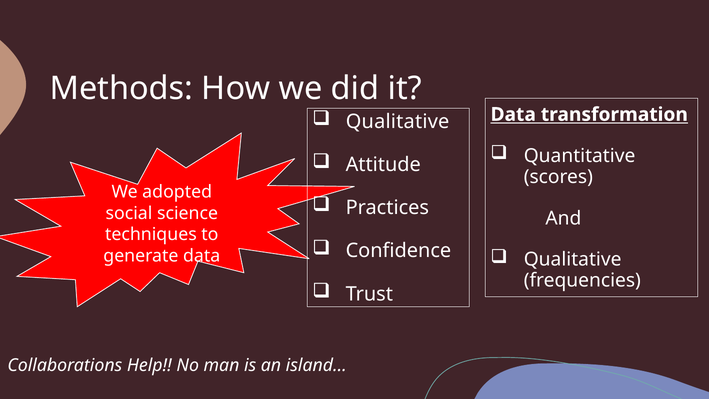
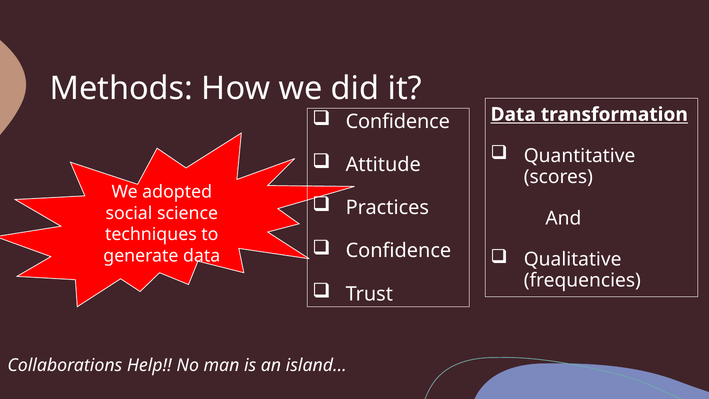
Qualitative: Qualitative -> Confidence (398, 121)
